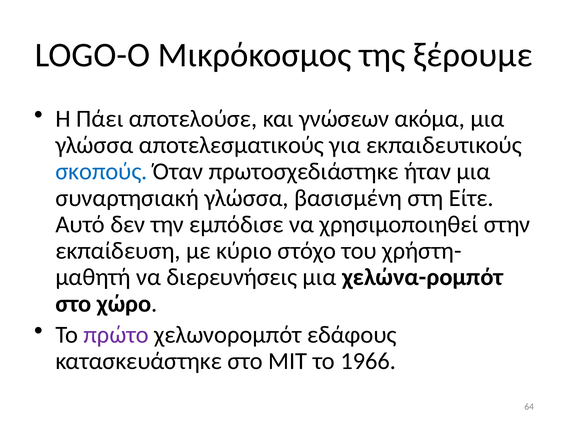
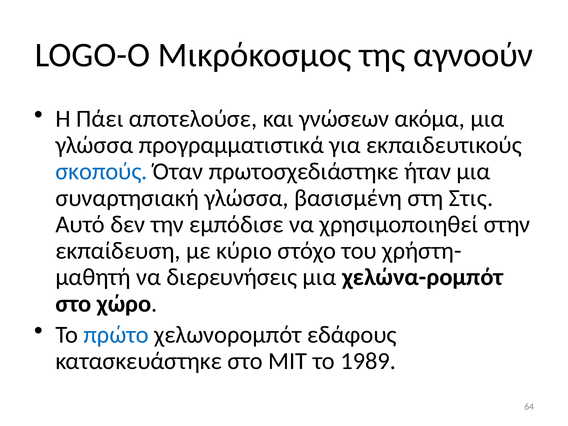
ξέρουμε: ξέρουμε -> αγνοούν (473, 55)
αποτελεσματικούς: αποτελεσματικούς -> προγραμματιστικά (231, 145)
Είτε: Είτε -> Στις (471, 198)
πρώτο colour: purple -> blue (116, 335)
1966: 1966 -> 1989 (368, 361)
